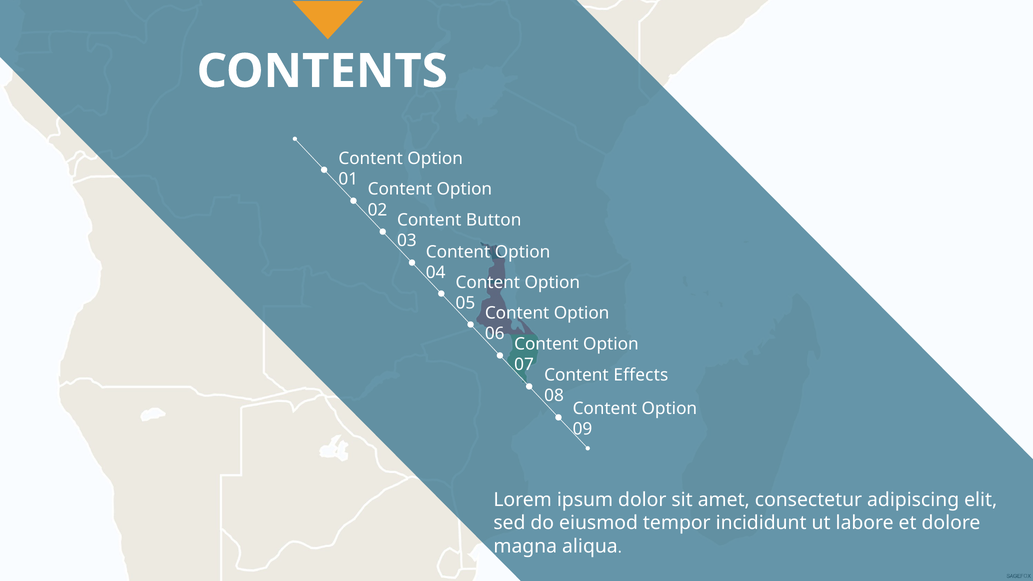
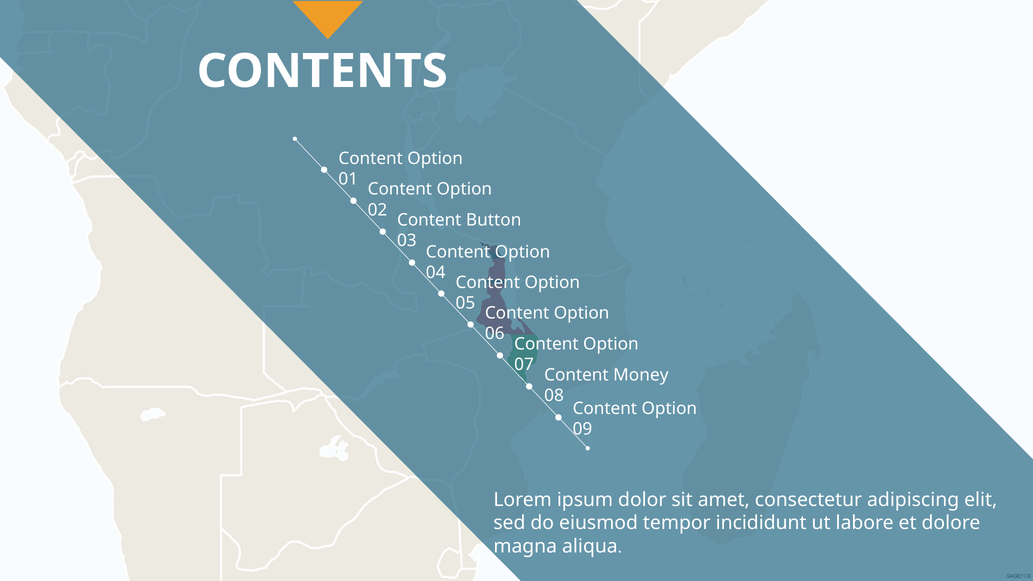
Effects: Effects -> Money (641, 375)
